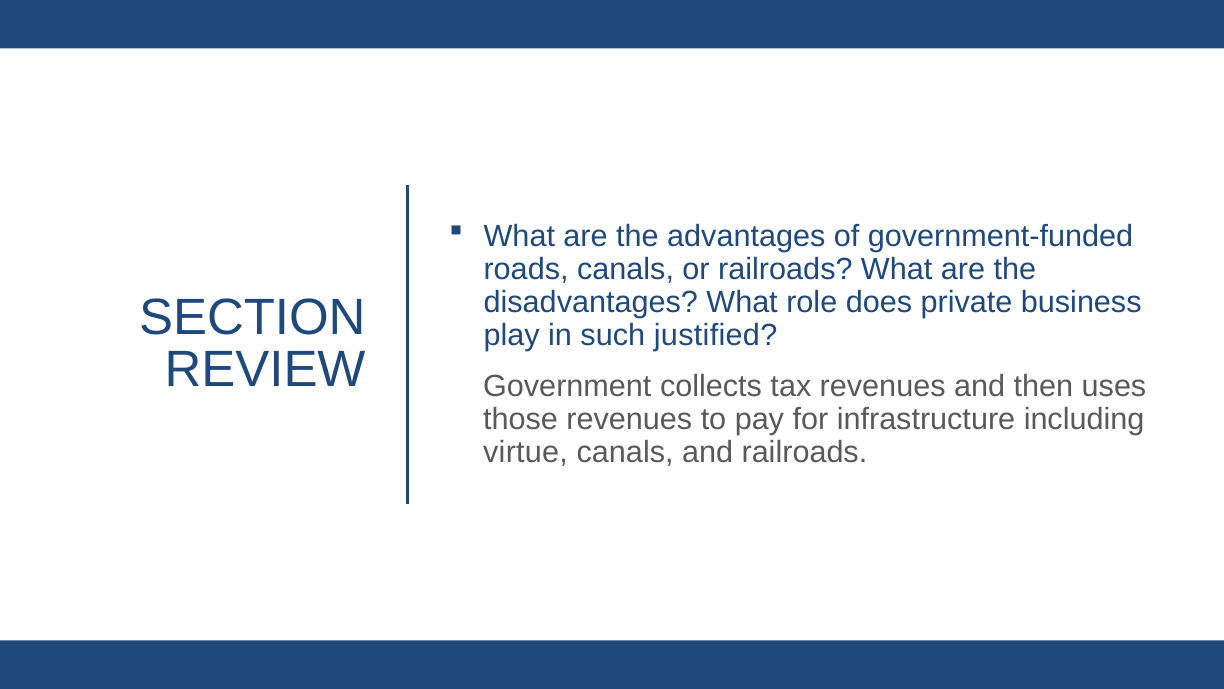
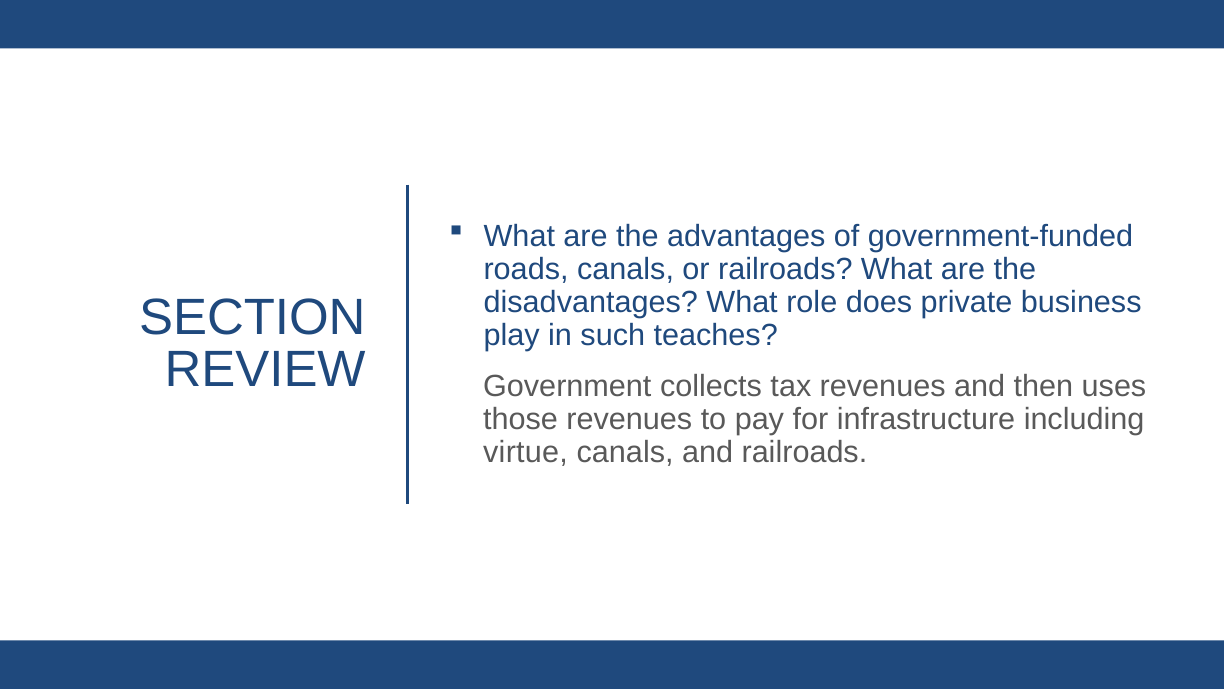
justified: justified -> teaches (716, 335)
